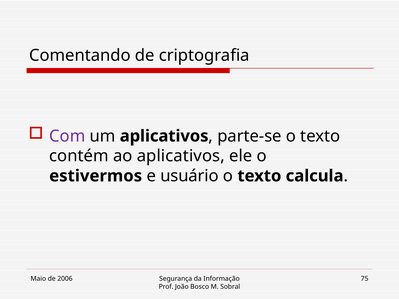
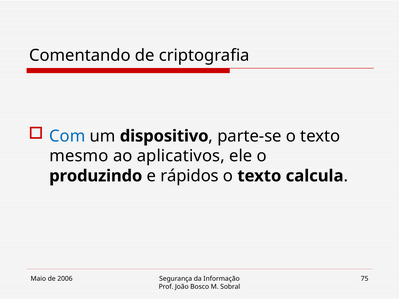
Com colour: purple -> blue (67, 136)
um aplicativos: aplicativos -> dispositivo (164, 136)
contém: contém -> mesmo (79, 156)
estivermos: estivermos -> produzindo (96, 176)
usuário: usuário -> rápidos (189, 176)
